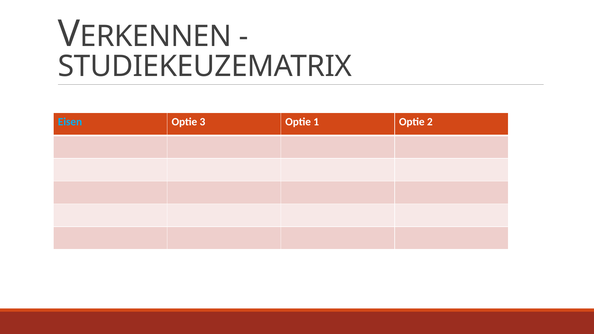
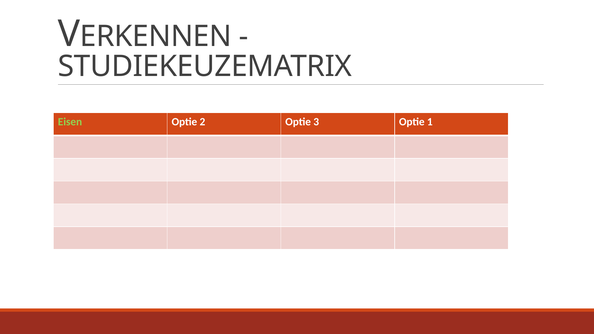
Eisen colour: light blue -> light green (70, 122)
3: 3 -> 2 (202, 122)
1: 1 -> 3 (316, 122)
2: 2 -> 1 (430, 122)
